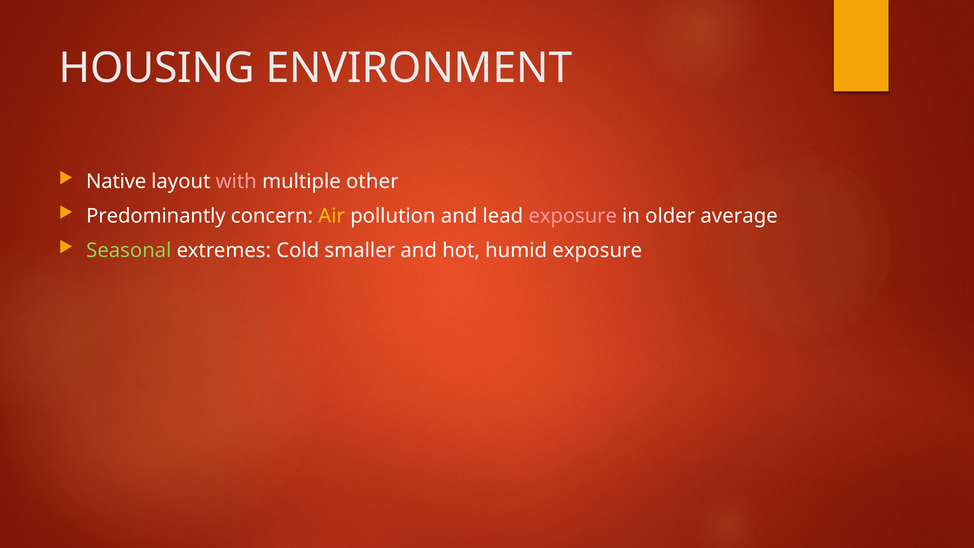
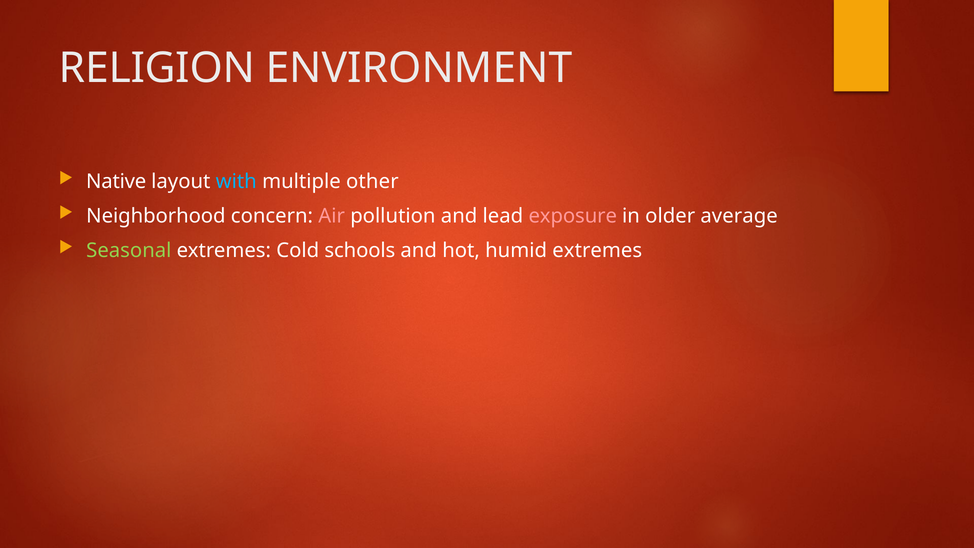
HOUSING: HOUSING -> RELIGION (157, 68)
with colour: pink -> light blue (236, 181)
Predominantly: Predominantly -> Neighborhood (156, 216)
Air colour: yellow -> pink (332, 216)
smaller: smaller -> schools (360, 250)
humid exposure: exposure -> extremes (597, 250)
